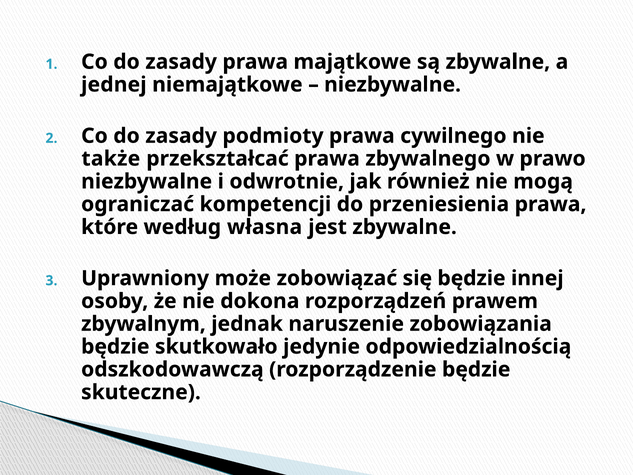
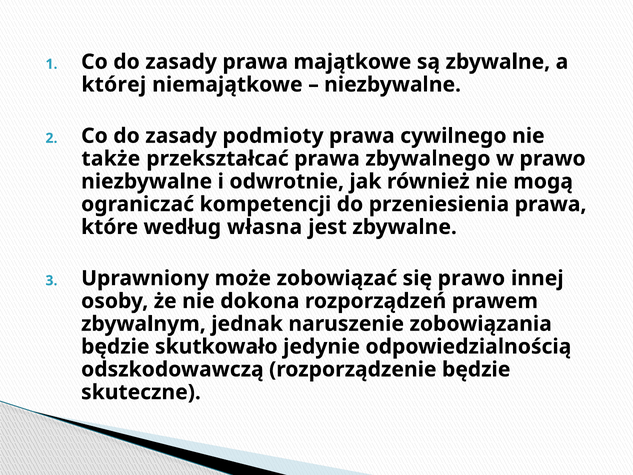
jednej: jednej -> której (114, 85)
się będzie: będzie -> prawo (471, 278)
